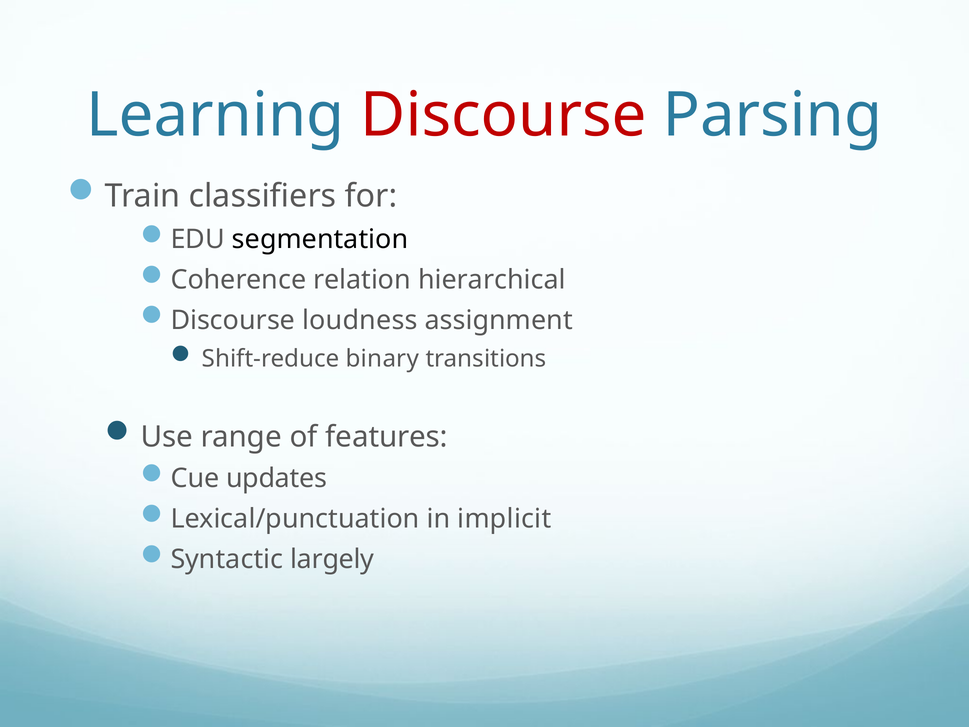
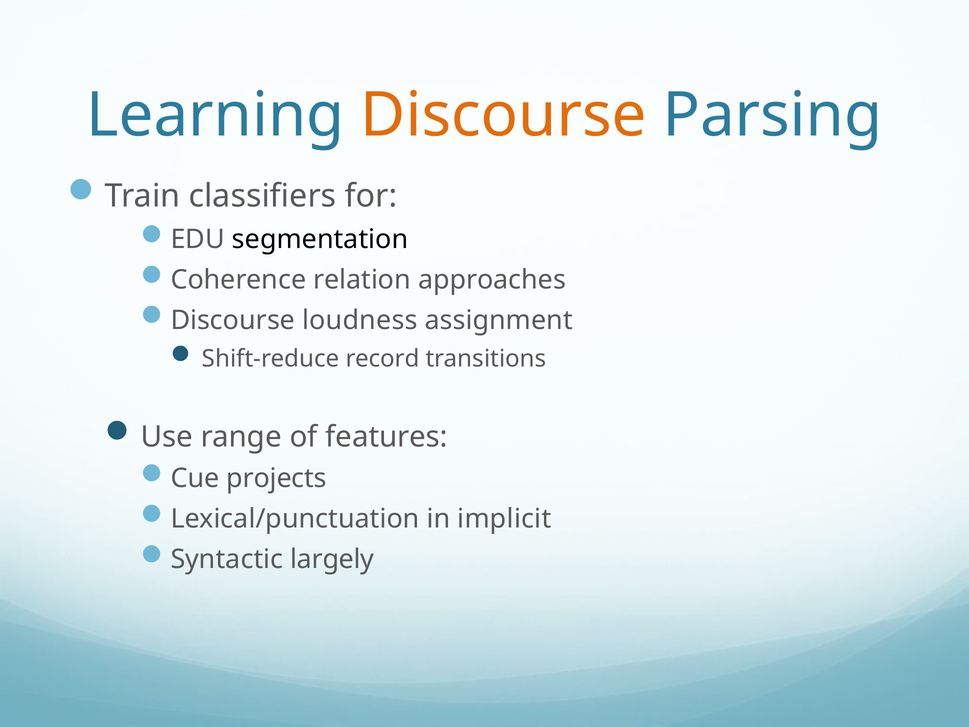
Discourse colour: red -> orange (504, 115)
hierarchical: hierarchical -> approaches (492, 280)
binary: binary -> record (383, 359)
updates: updates -> projects (277, 478)
